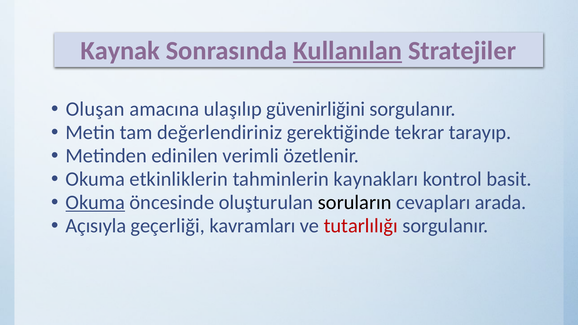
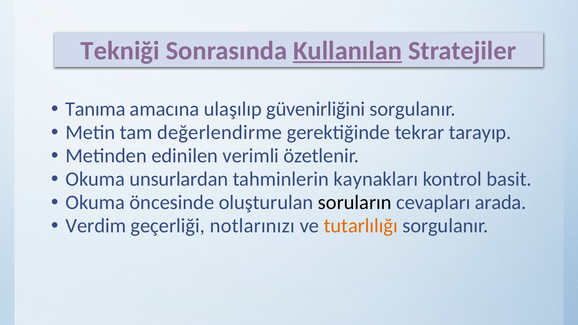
Kaynak: Kaynak -> Tekniği (120, 51)
Oluşan: Oluşan -> Tanıma (95, 109)
değerlendiriniz: değerlendiriniz -> değerlendirme (220, 132)
etkinliklerin: etkinliklerin -> unsurlardan (179, 179)
Okuma underline: present -> none (95, 202)
Açısıyla: Açısıyla -> Verdim (96, 226)
kavramları: kavramları -> notlarınızı (252, 226)
tutarlılığı colour: red -> orange (361, 226)
